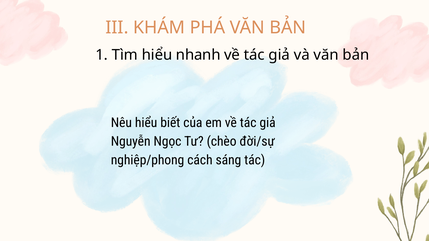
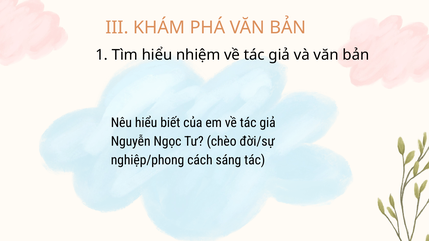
nhanh: nhanh -> nhiệm (198, 55)
